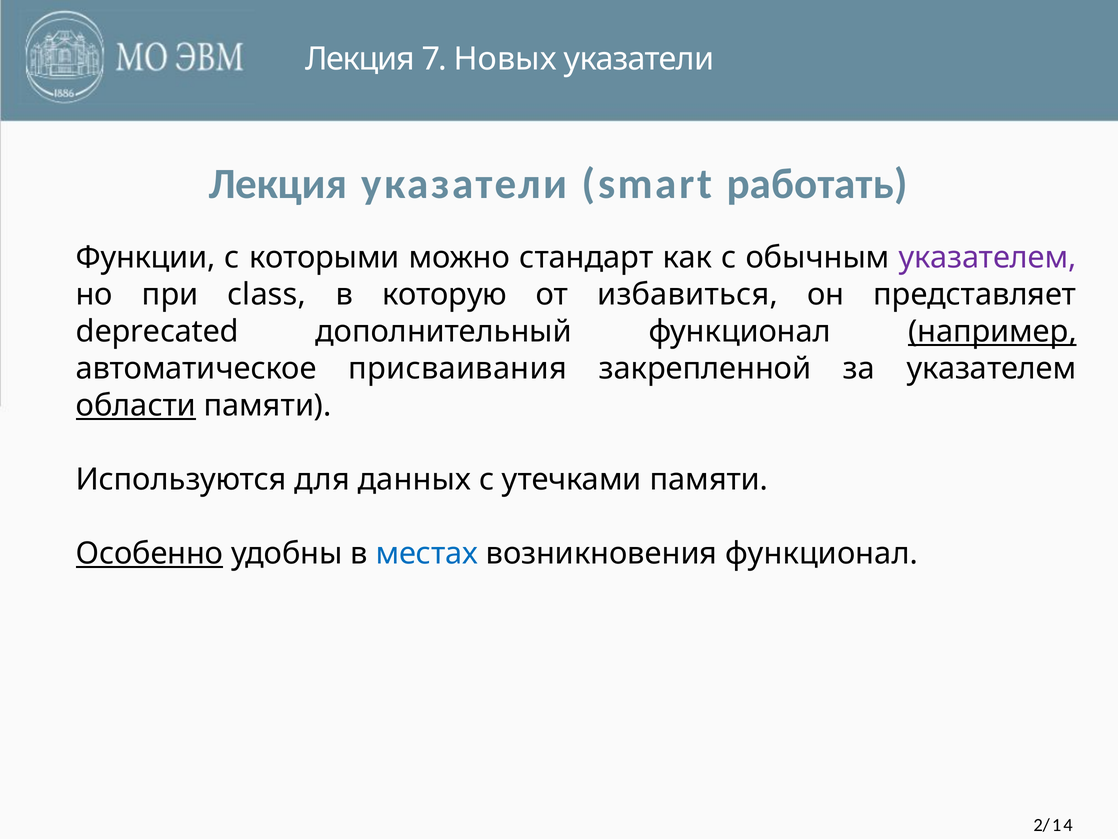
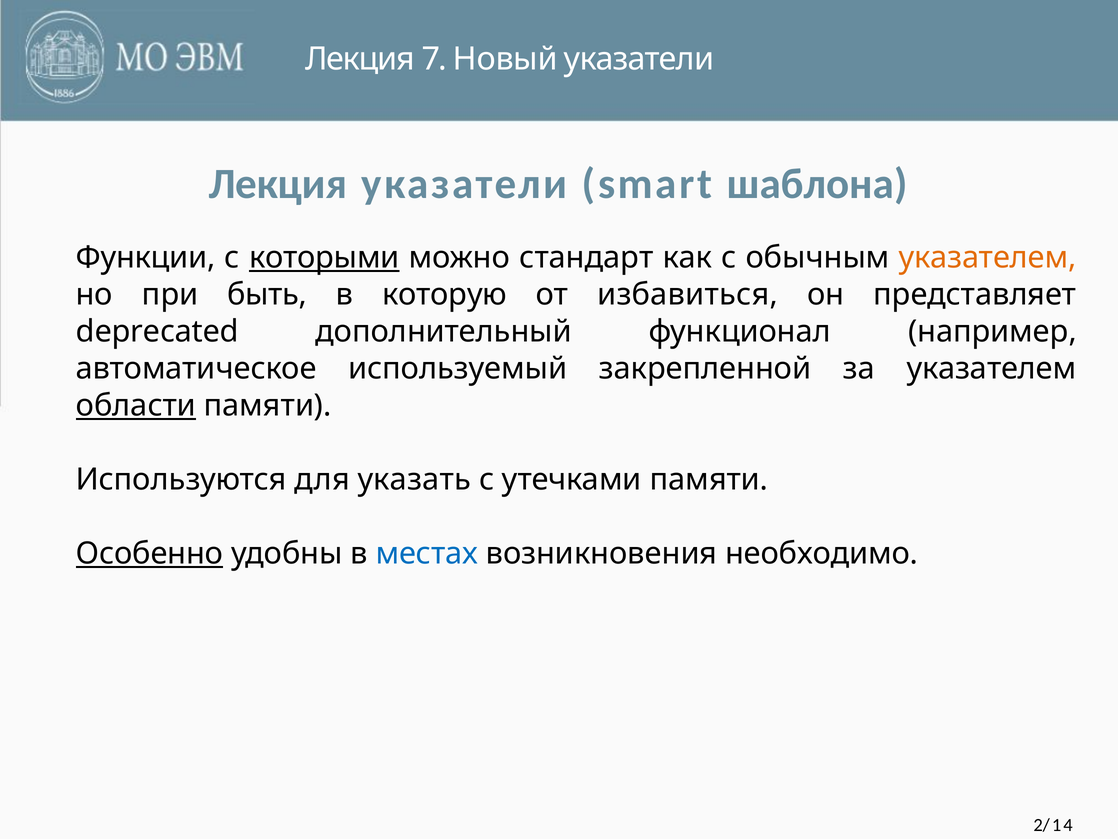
Новых: Новых -> Новый (505, 59)
работать: работать -> шаблона (817, 184)
которыми underline: none -> present (324, 258)
указателем colour: purple -> orange (987, 258)
class: class -> быть (267, 295)
например underline: present -> none (992, 332)
присваивания: присваивания -> используемый (458, 369)
данных: данных -> указать (414, 480)
возникновения функционал: функционал -> необходимо (822, 554)
